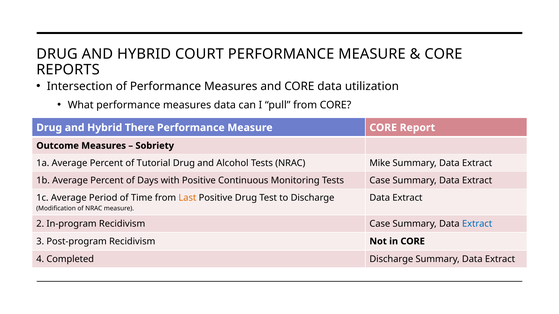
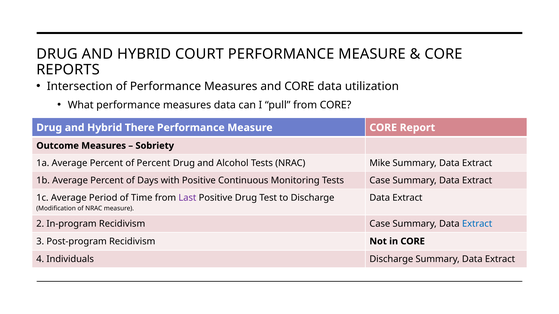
of Tutorial: Tutorial -> Percent (154, 163)
Last colour: orange -> purple (187, 198)
Completed: Completed -> Individuals (70, 260)
